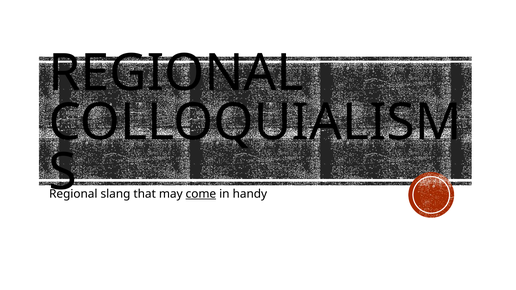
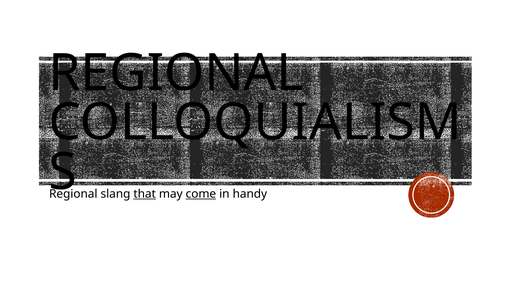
that underline: none -> present (145, 194)
